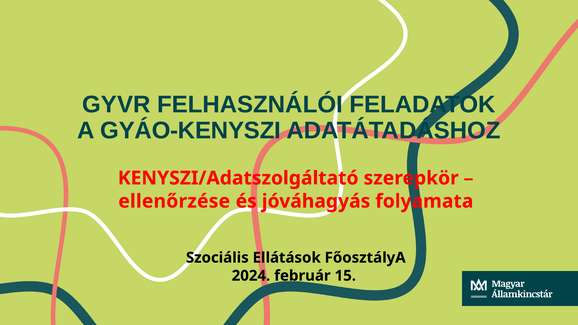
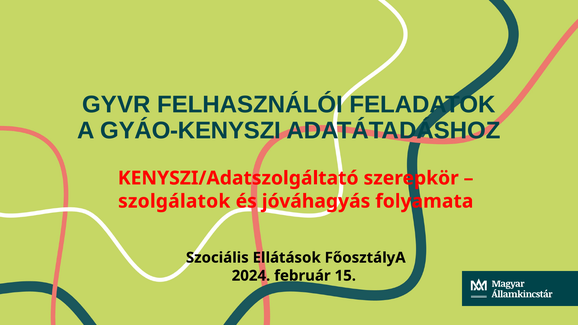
ellenőrzése: ellenőrzése -> szolgálatok (174, 201)
